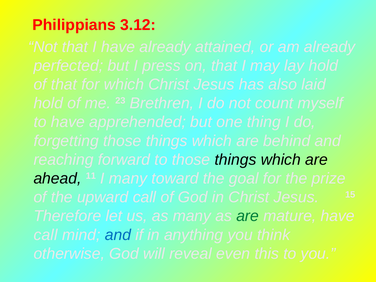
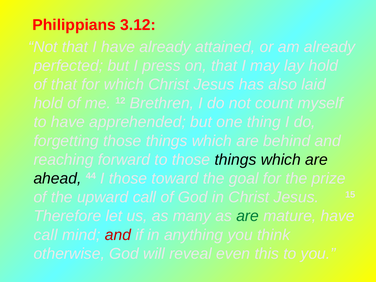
23: 23 -> 12 (120, 101)
11: 11 -> 44 (91, 176)
I many: many -> those (128, 178)
and colour: blue -> red (118, 235)
